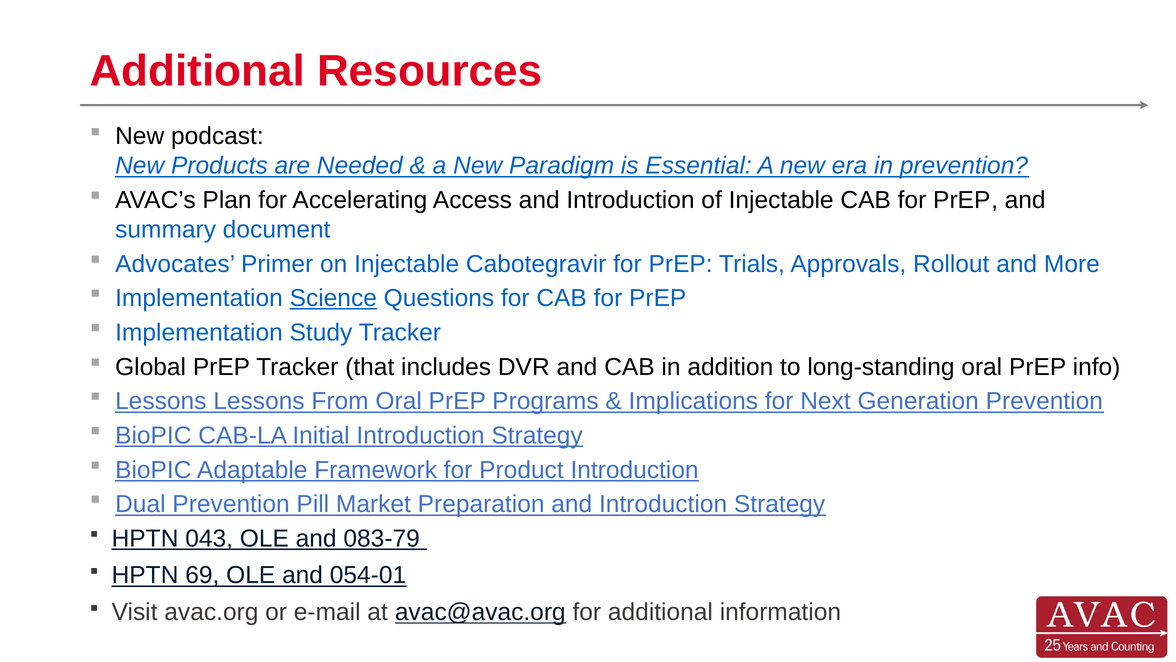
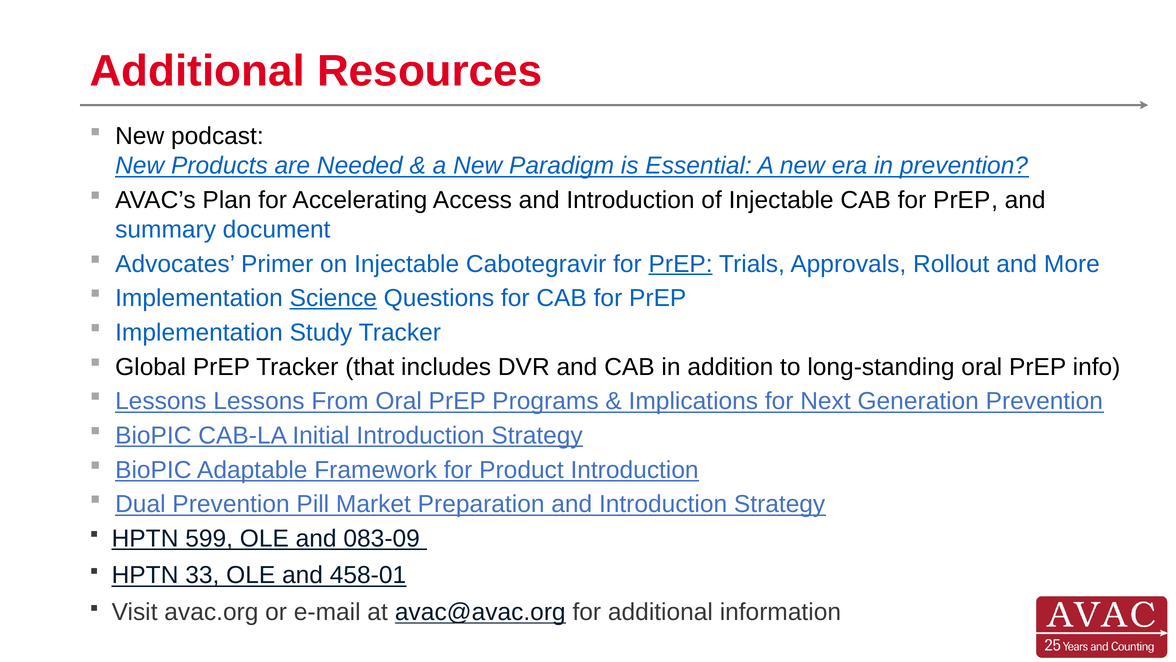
PrEP underline: none -> present (681, 264)
043: 043 -> 599 (209, 538)
083-79: 083-79 -> 083-09 (382, 538)
69: 69 -> 33 (202, 575)
054-01: 054-01 -> 458-01 (368, 575)
